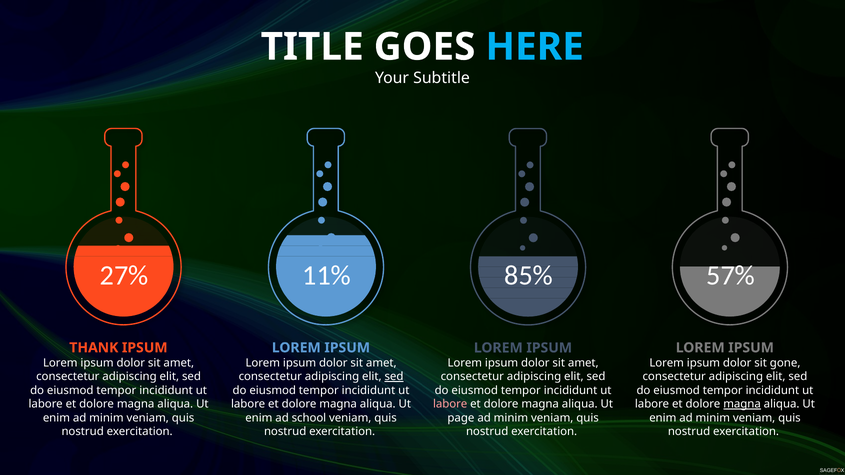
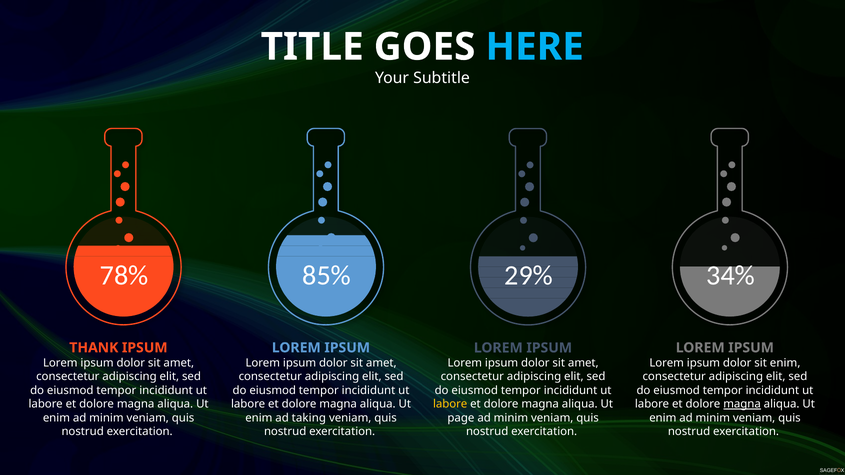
27%: 27% -> 78% (124, 276)
11%: 11% -> 85% (327, 276)
57%: 57% -> 34% (731, 276)
85%: 85% -> 29% (529, 276)
sit gone: gone -> enim (785, 363)
sed underline: present -> none (394, 377)
labore colour: pink -> yellow (450, 404)
school: school -> taking (309, 418)
